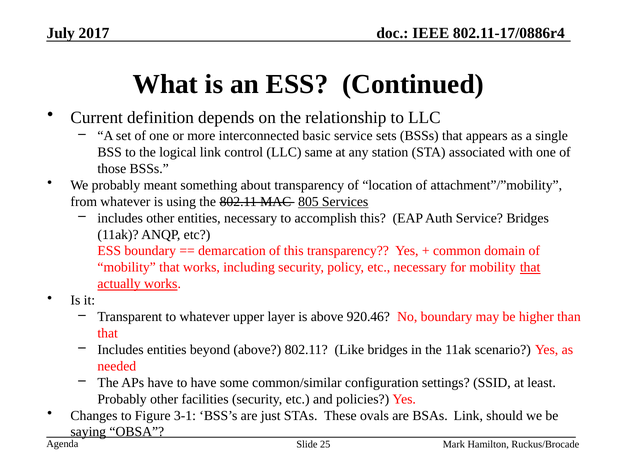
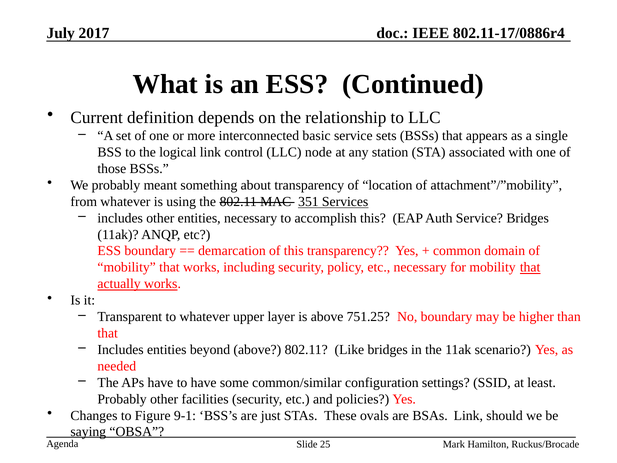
same: same -> node (318, 152)
805: 805 -> 351 (308, 201)
920.46: 920.46 -> 751.25 (368, 317)
3-1: 3-1 -> 9-1 (185, 415)
